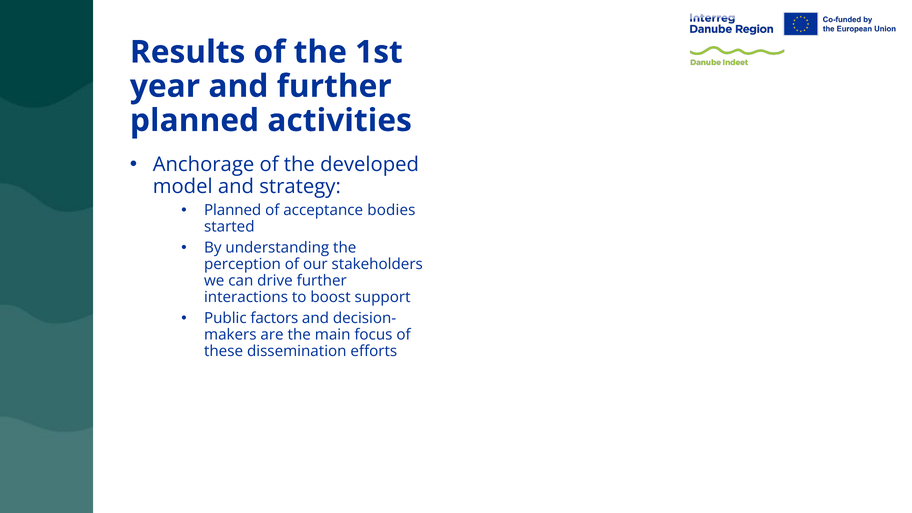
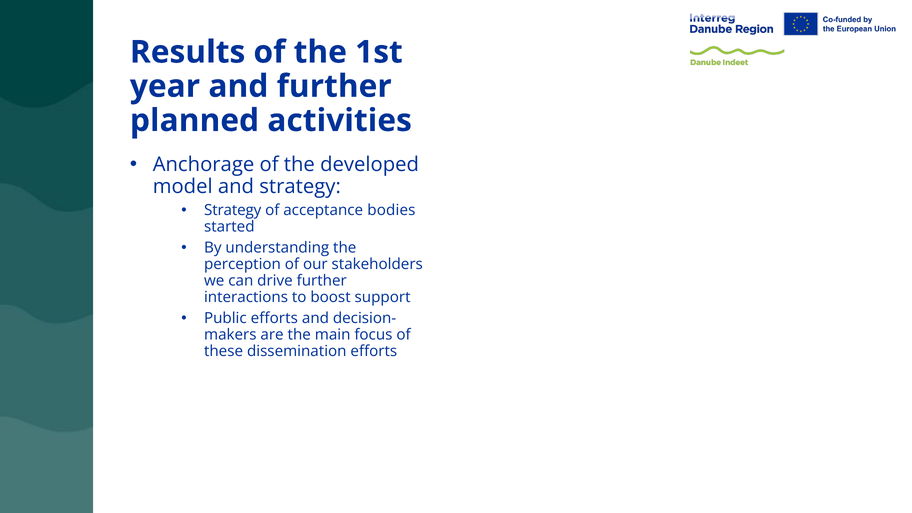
Planned: Planned -> Strategy (233, 210)
Public factors: factors -> efforts (274, 318)
